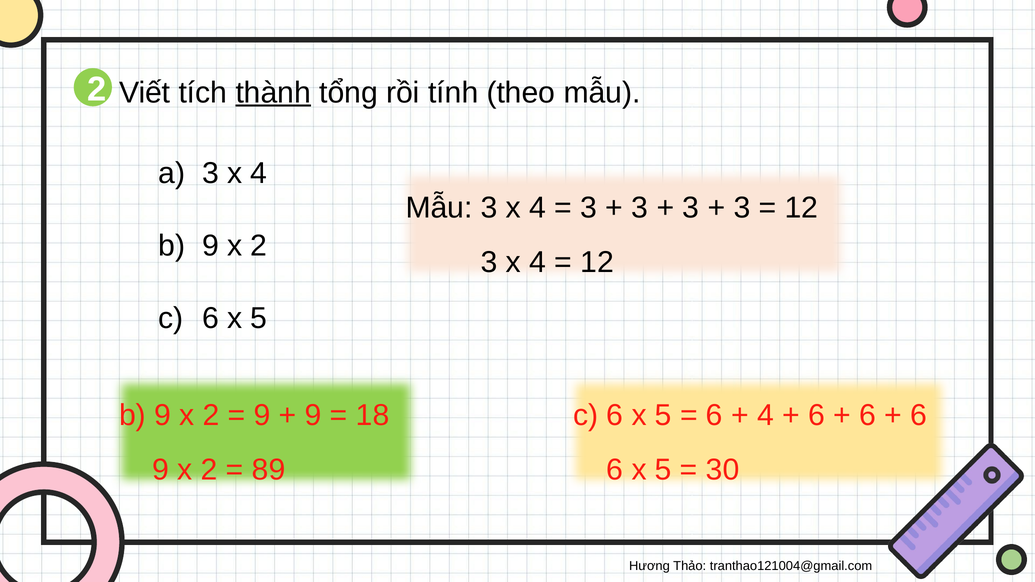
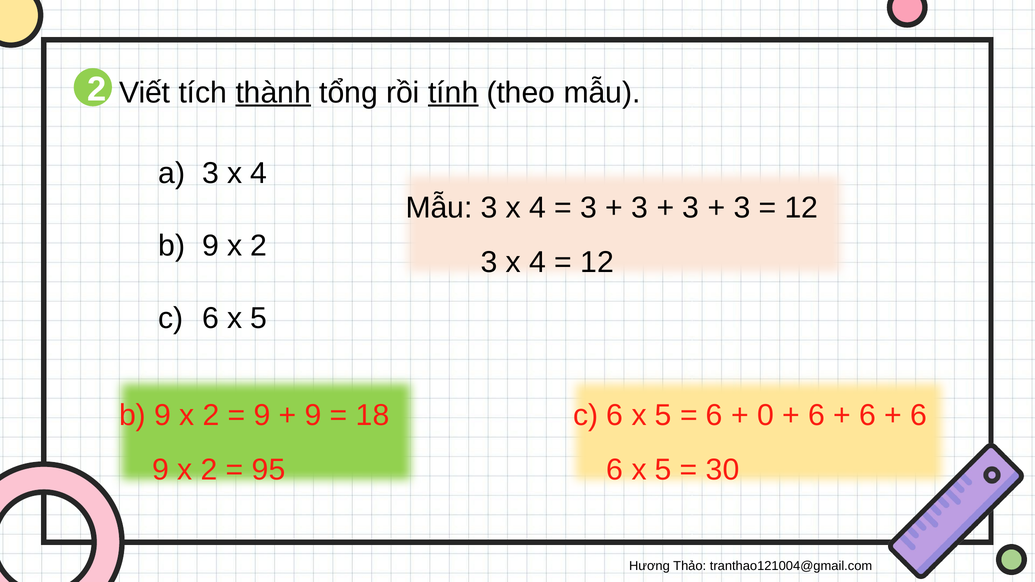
tính underline: none -> present (453, 93)
4: 4 -> 0 (765, 416)
89: 89 -> 95 (269, 470)
